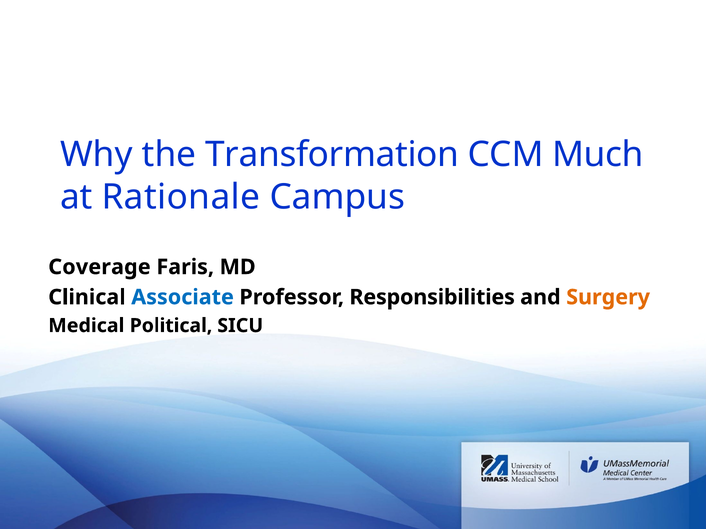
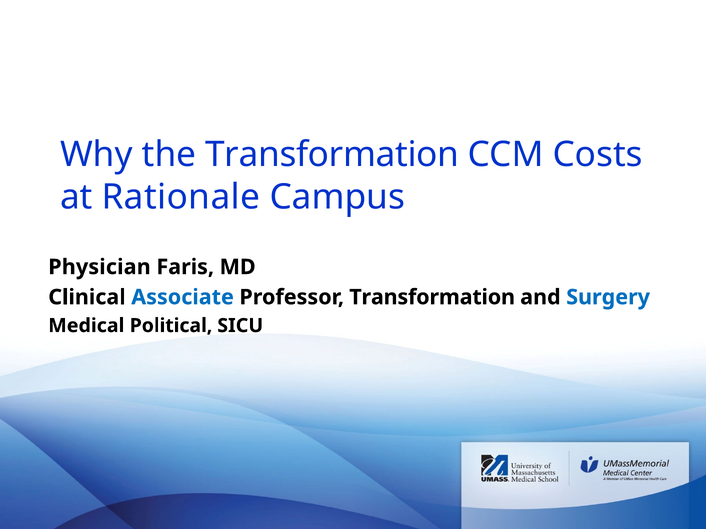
Much: Much -> Costs (598, 155)
Coverage: Coverage -> Physician (99, 267)
Professor Responsibilities: Responsibilities -> Transformation (432, 297)
Surgery colour: orange -> blue (608, 297)
